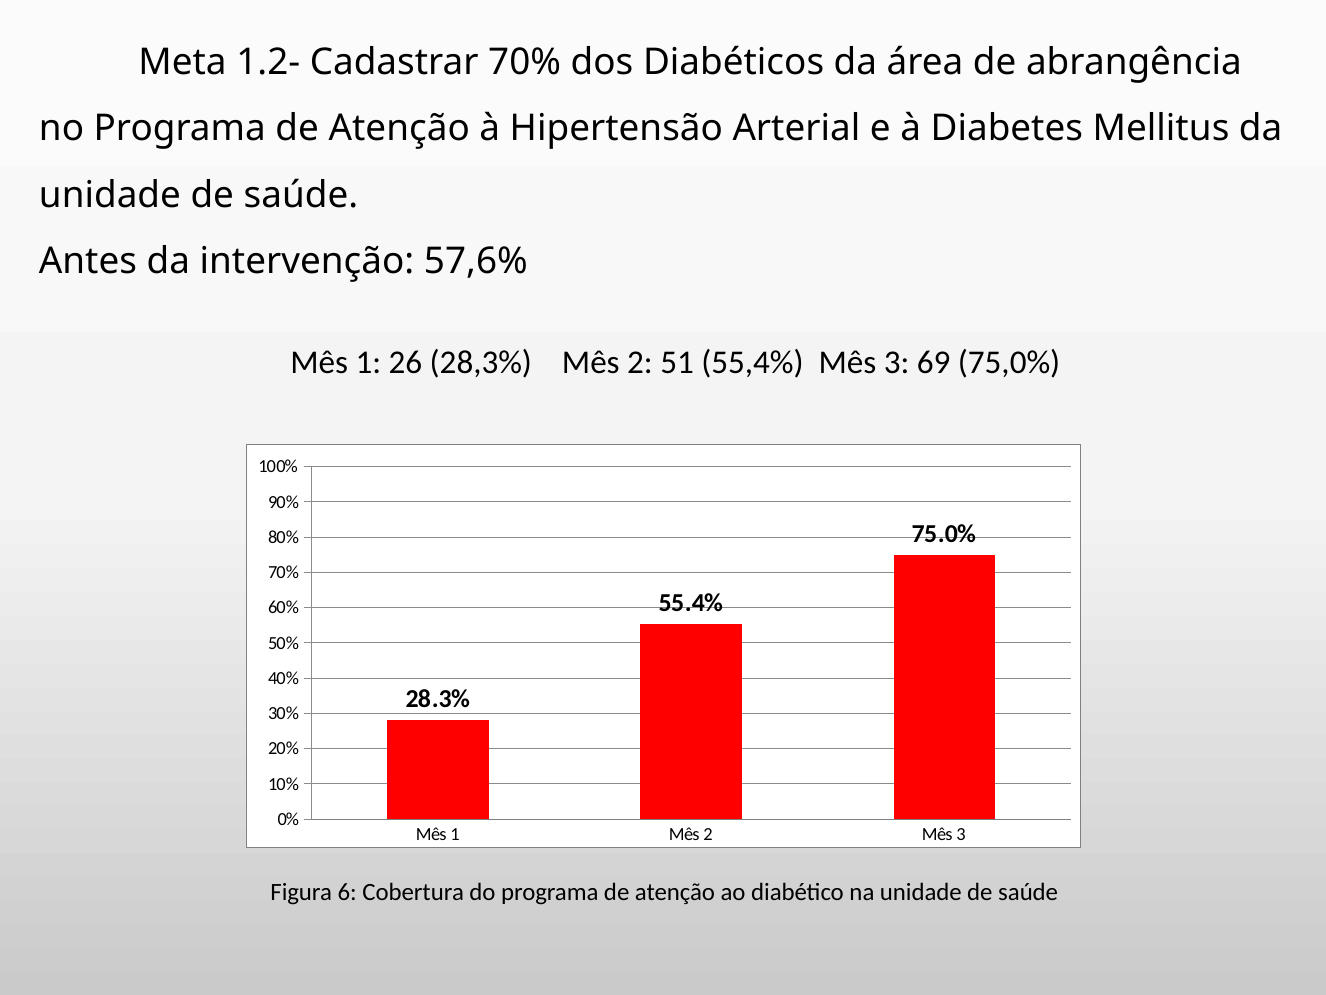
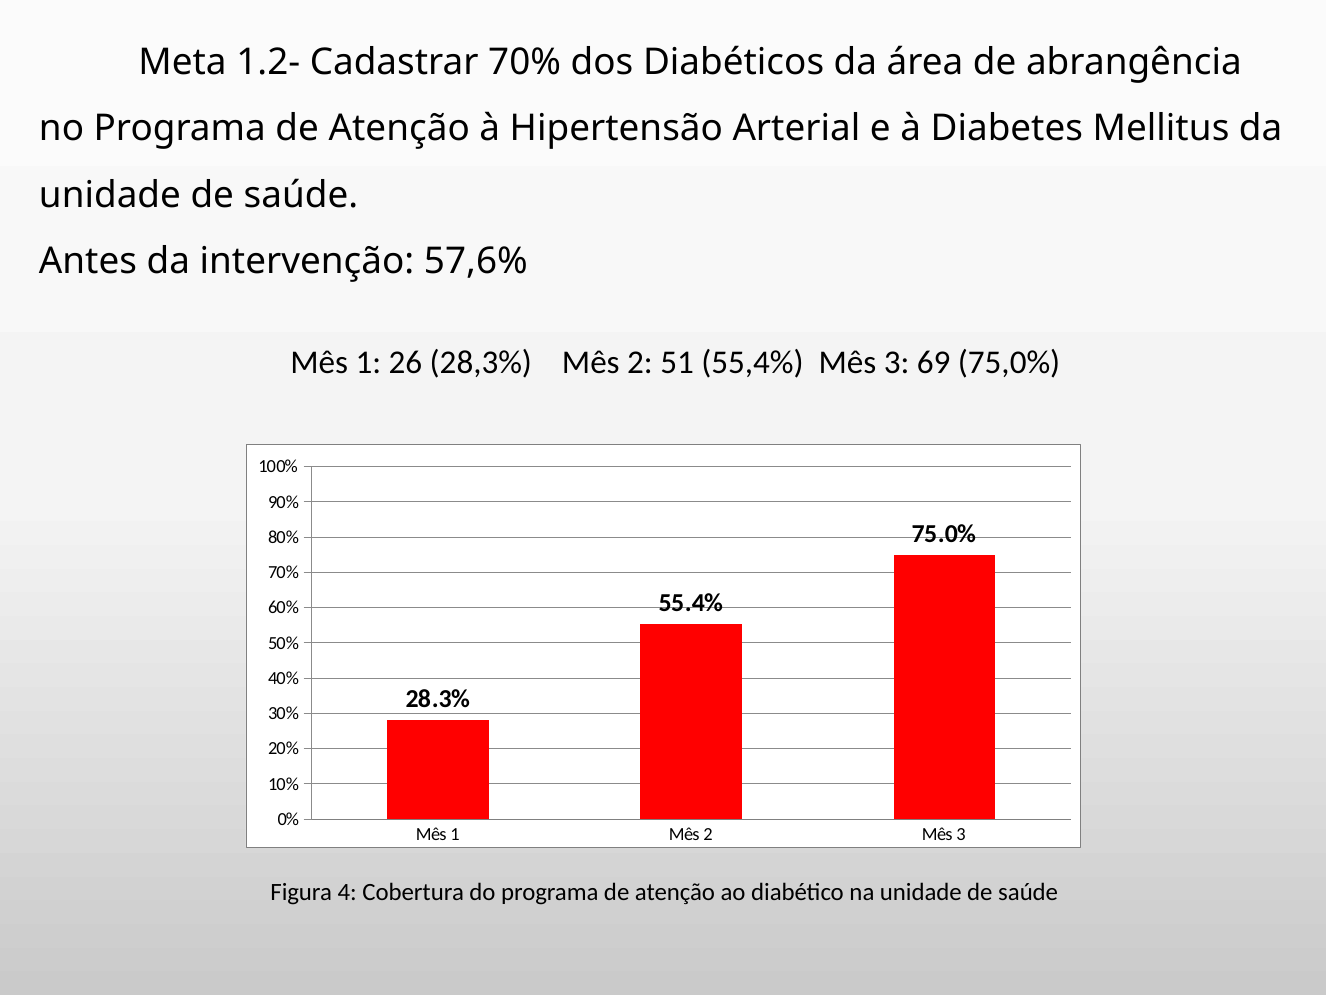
6: 6 -> 4 (347, 892)
